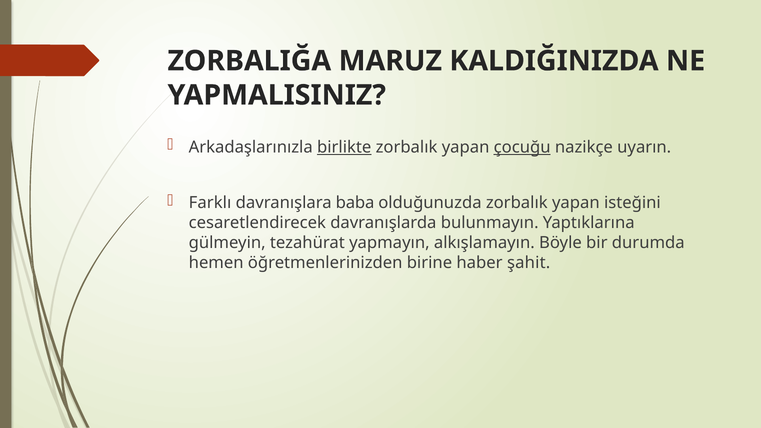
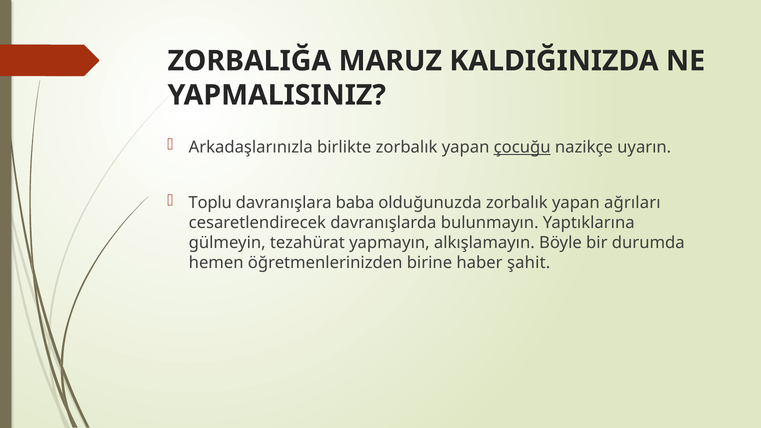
birlikte underline: present -> none (344, 147)
Farklı: Farklı -> Toplu (210, 203)
isteğini: isteğini -> ağrıları (632, 203)
